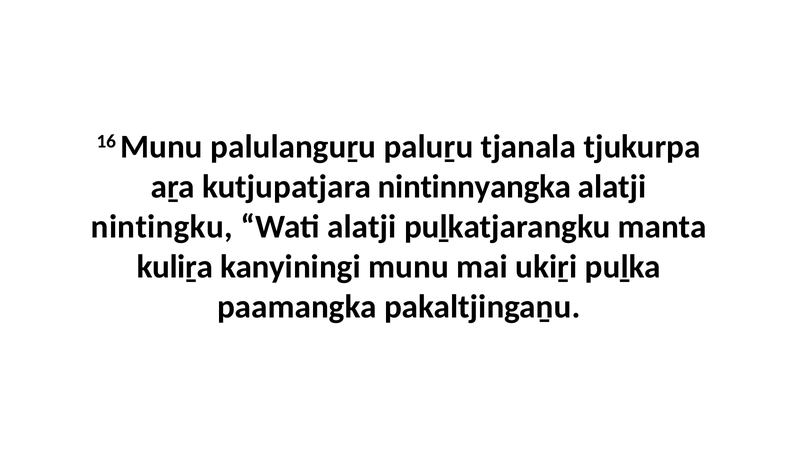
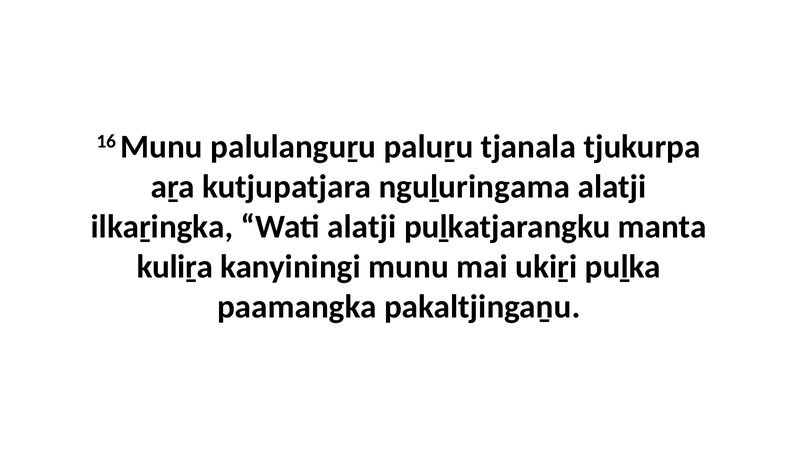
nintinnyangka: nintinnyangka -> nguḻuringama (474, 187)
nintingku: nintingku -> ilkaṟingka (162, 227)
